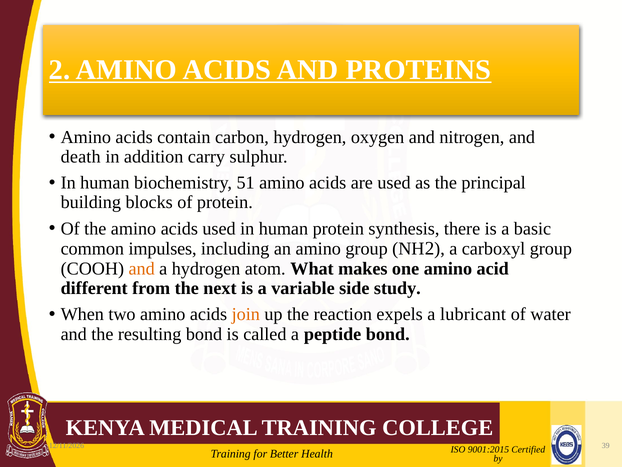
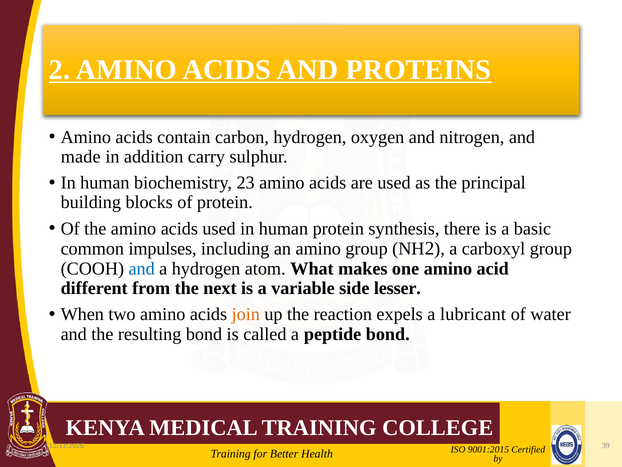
death: death -> made (81, 157)
51: 51 -> 23 (246, 183)
and colour: orange -> blue (142, 268)
study: study -> lesser (397, 288)
